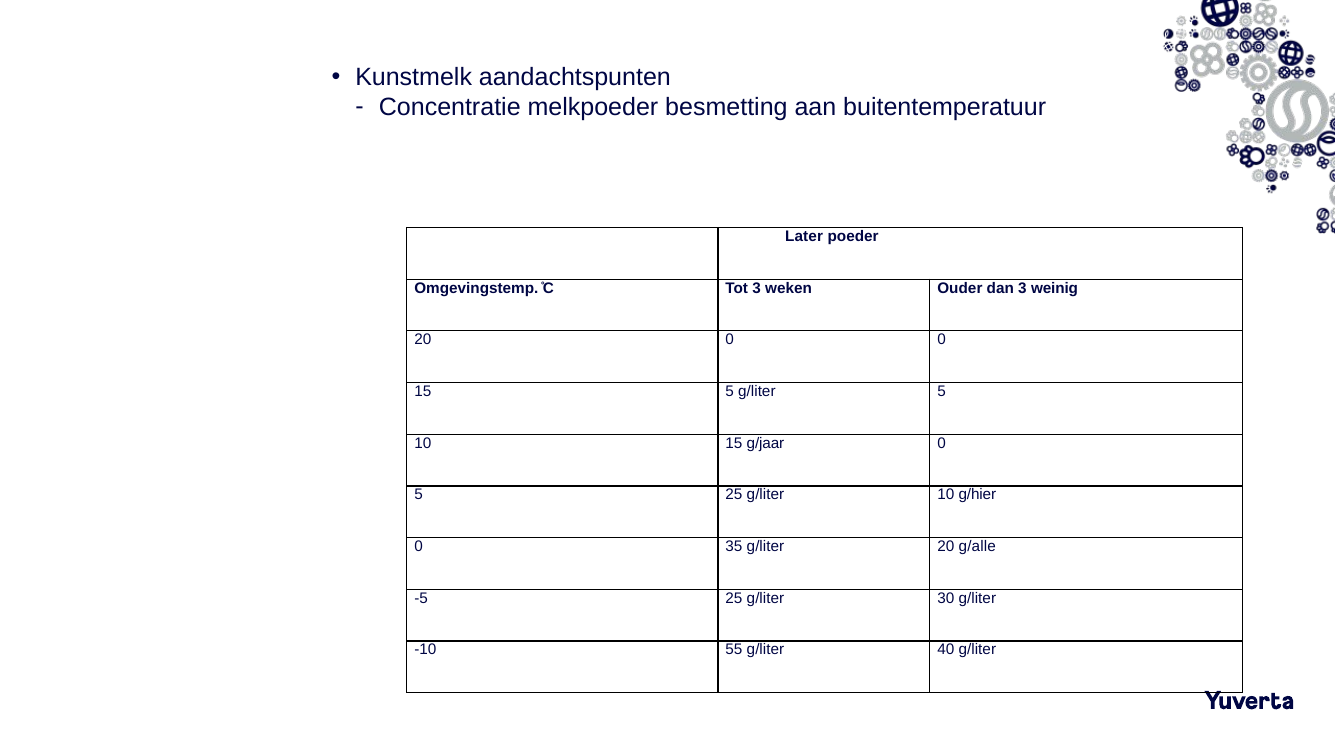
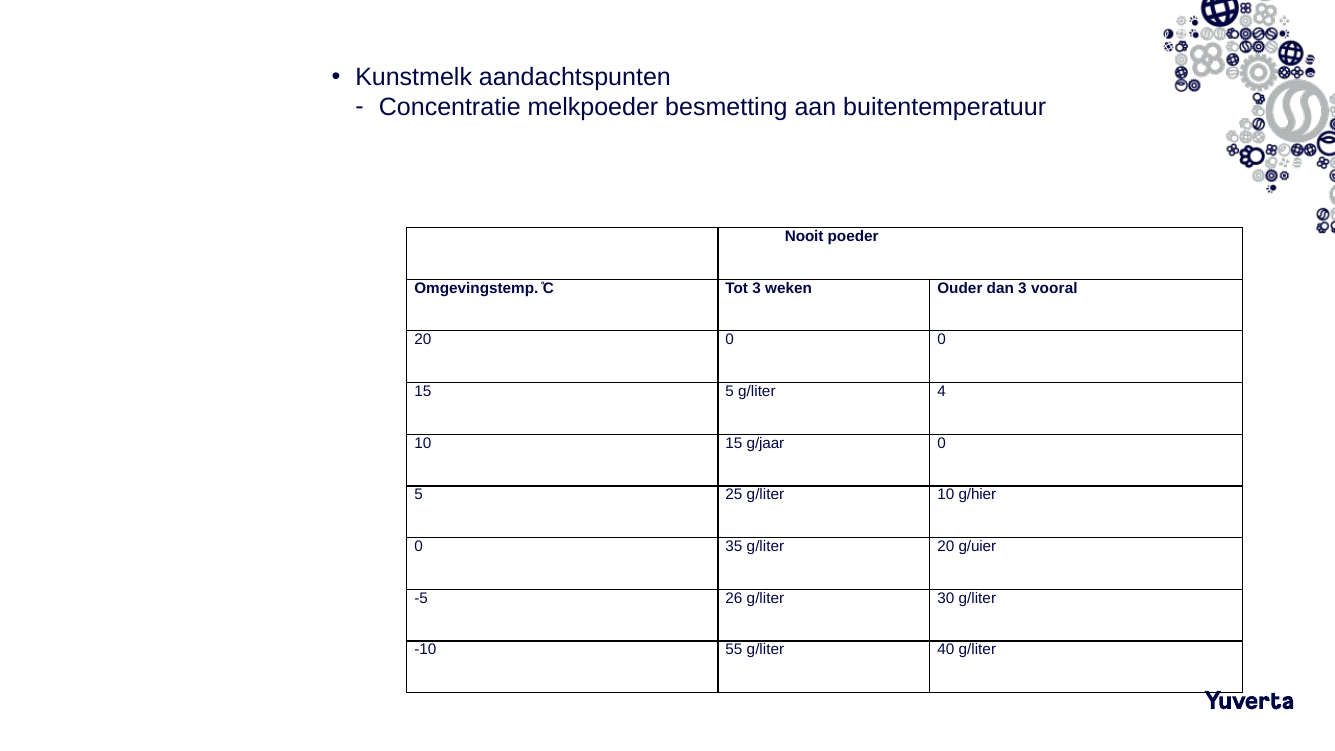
Later: Later -> Nooit (804, 236)
weinig: weinig -> vooral (1054, 288)
g/liter 5: 5 -> 4 (942, 391)
g/alle: g/alle -> g/uier (977, 546)
-5 25: 25 -> 26 (734, 598)
